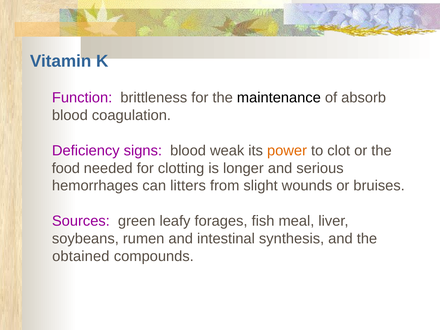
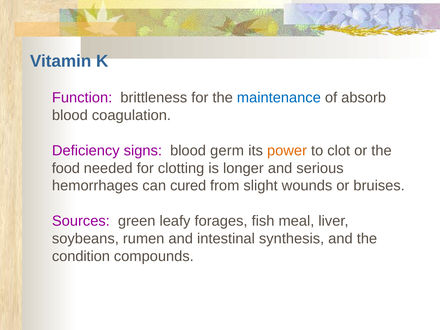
maintenance colour: black -> blue (279, 98)
weak: weak -> germ (227, 151)
litters: litters -> cured (188, 186)
obtained: obtained -> condition (81, 256)
